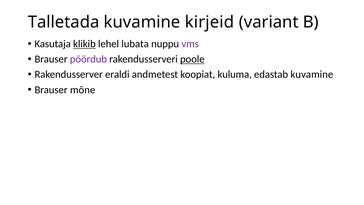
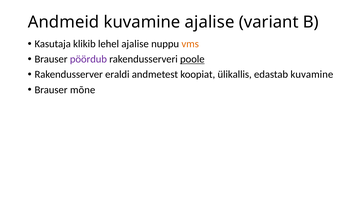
Talletada: Talletada -> Andmeid (63, 22)
kuvamine kirjeid: kirjeid -> ajalise (210, 22)
klikib underline: present -> none (84, 44)
lehel lubata: lubata -> ajalise (135, 44)
vms colour: purple -> orange (190, 44)
kuluma: kuluma -> ülikallis (235, 74)
